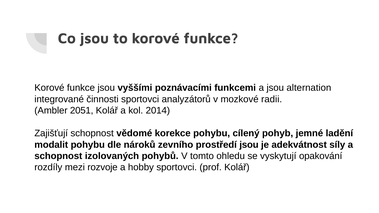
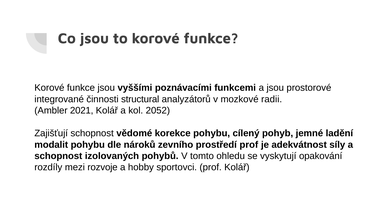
alternation: alternation -> prostorové (309, 88)
činnosti sportovci: sportovci -> structural (140, 99)
2051: 2051 -> 2021 (82, 111)
2014: 2014 -> 2052 (158, 111)
prostředí jsou: jsou -> prof (249, 145)
